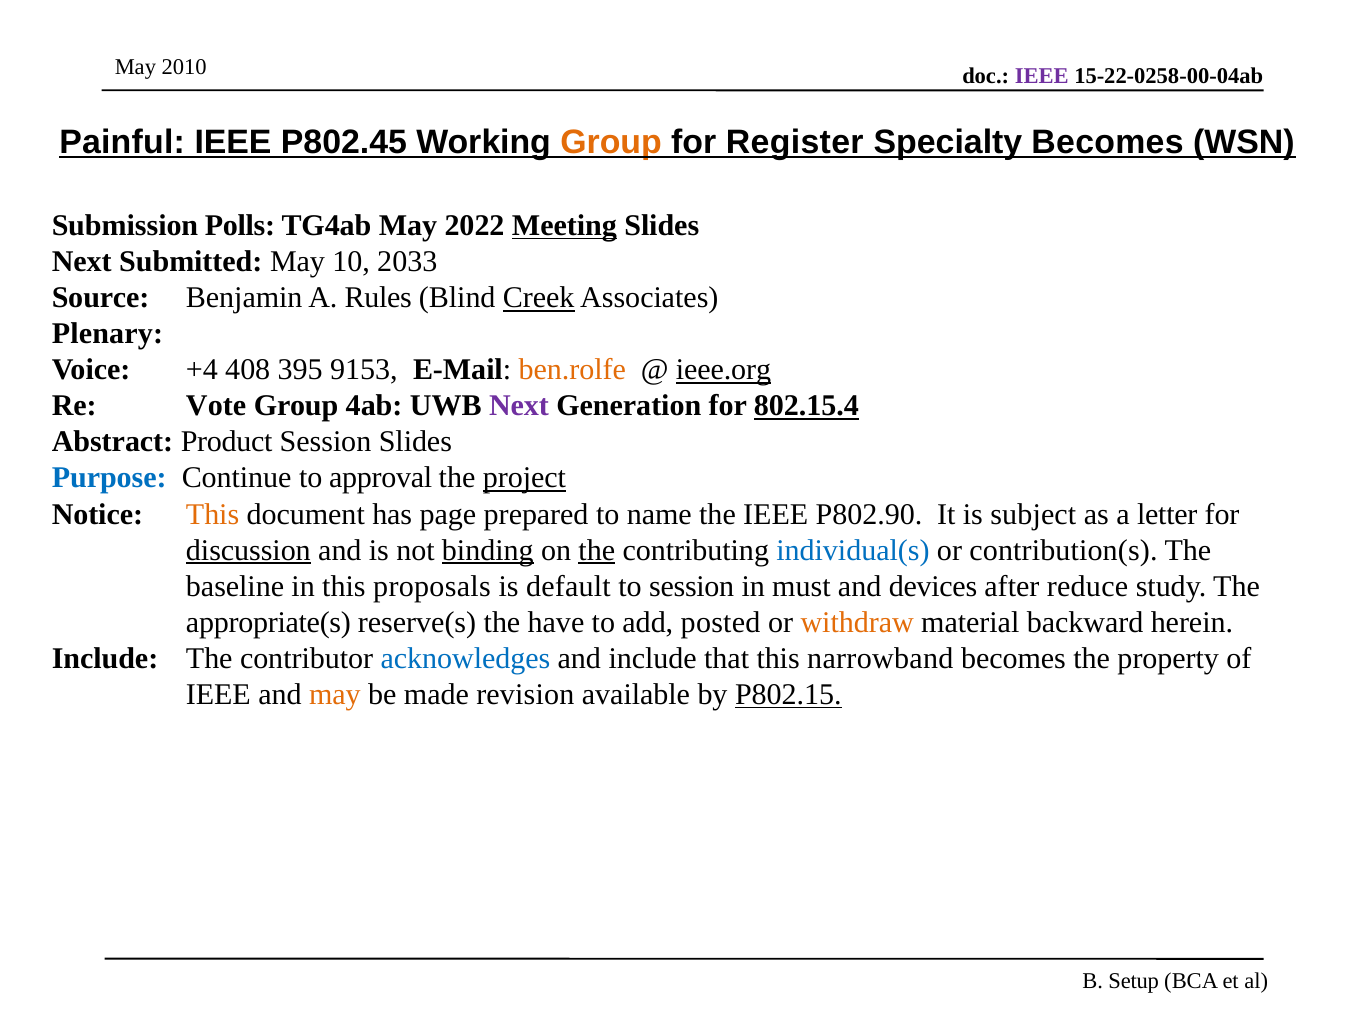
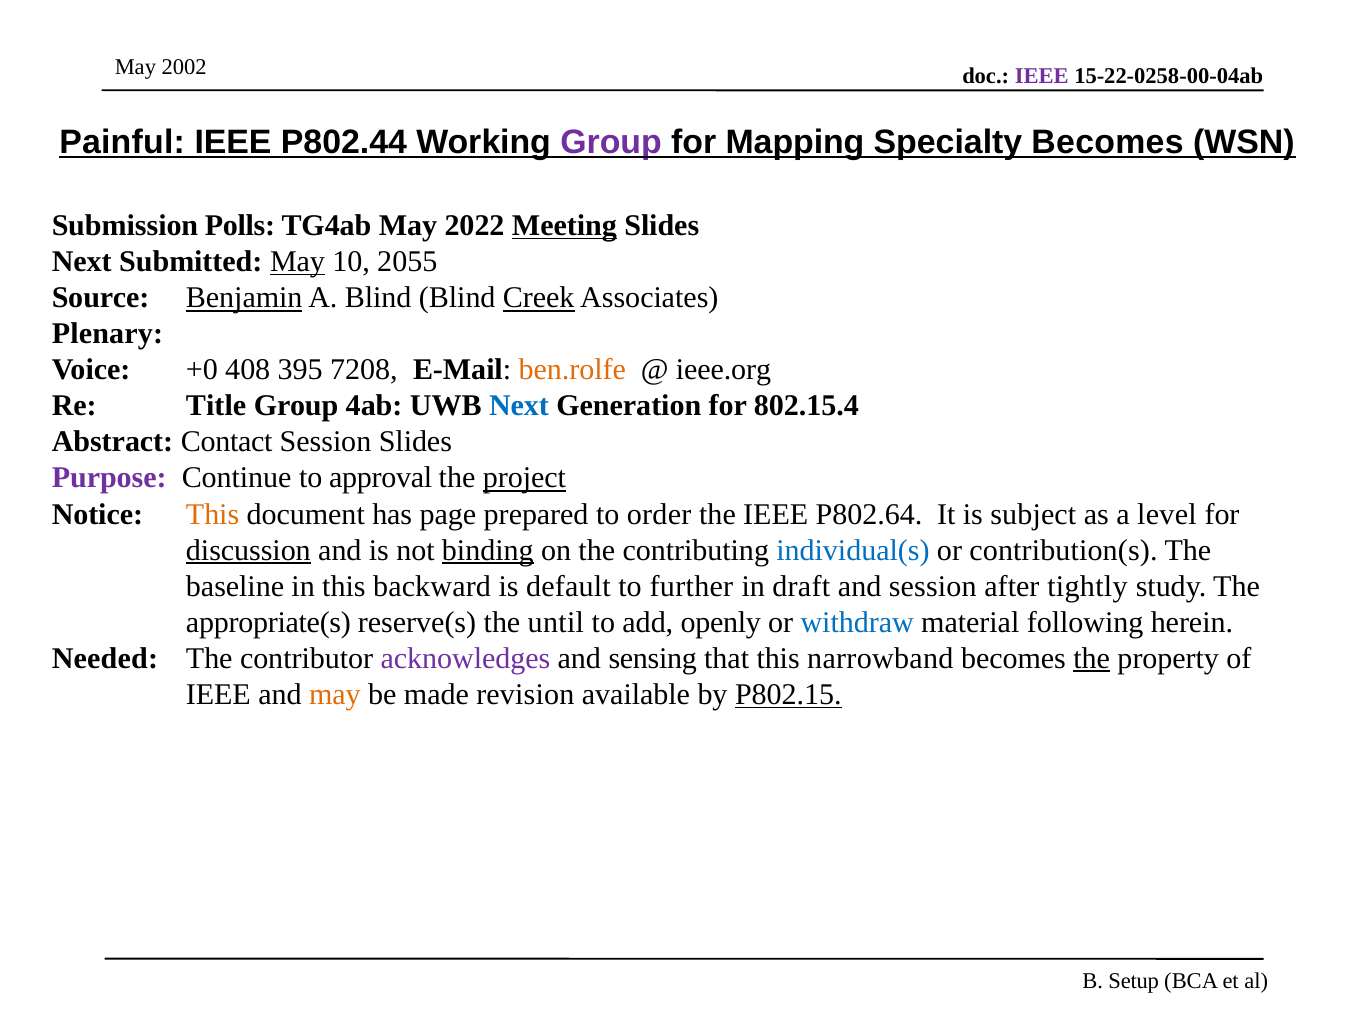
2010: 2010 -> 2002 (184, 67)
P802.45: P802.45 -> P802.44 (344, 142)
Group colour: orange -> purple (611, 142)
Register: Register -> Mapping (795, 142)
May underline: none -> present (297, 262)
2033: 2033 -> 2055 (407, 262)
Benjamin underline: none -> present (244, 298)
A Rules: Rules -> Blind (378, 298)
+4: +4 -> +0 (202, 370)
9153: 9153 -> 7208 (364, 370)
ieee.org underline: present -> none (723, 370)
Vote: Vote -> Title (216, 406)
Next colour: purple -> blue (519, 406)
802.15.4 underline: present -> none (806, 406)
Product: Product -> Contact (227, 442)
Purpose colour: blue -> purple (109, 478)
name: name -> order (659, 514)
P802.90: P802.90 -> P802.64 (869, 514)
letter: letter -> level (1167, 514)
the underline: present -> none (597, 550)
proposals: proposals -> backward (432, 587)
to session: session -> further (691, 587)
must: must -> draft (801, 587)
and devices: devices -> session (933, 587)
reduce: reduce -> tightly (1087, 587)
have: have -> until (556, 623)
posted: posted -> openly (721, 623)
withdraw colour: orange -> blue (857, 623)
backward: backward -> following (1085, 623)
Include: Include -> Needed (105, 659)
acknowledges colour: blue -> purple (465, 659)
and include: include -> sensing (653, 659)
the underline: none -> present (1092, 659)
